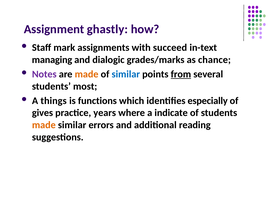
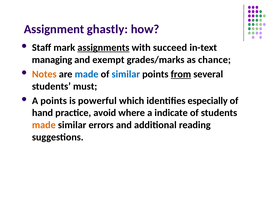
assignments underline: none -> present (103, 48)
dialogic: dialogic -> exempt (108, 60)
Notes colour: purple -> orange (44, 74)
made colour: orange -> blue (87, 74)
most: most -> must (85, 86)
A things: things -> points (54, 101)
functions: functions -> powerful (97, 101)
gives: gives -> hand (42, 113)
years: years -> avoid (105, 113)
